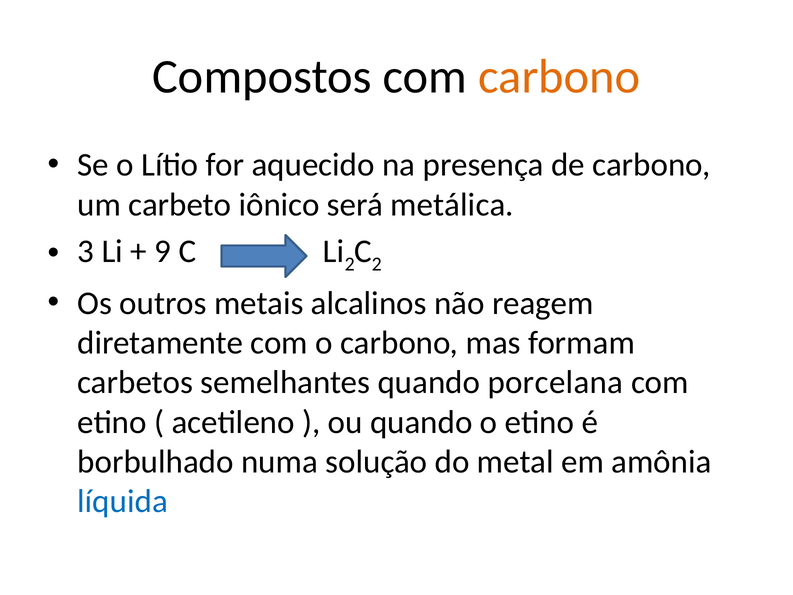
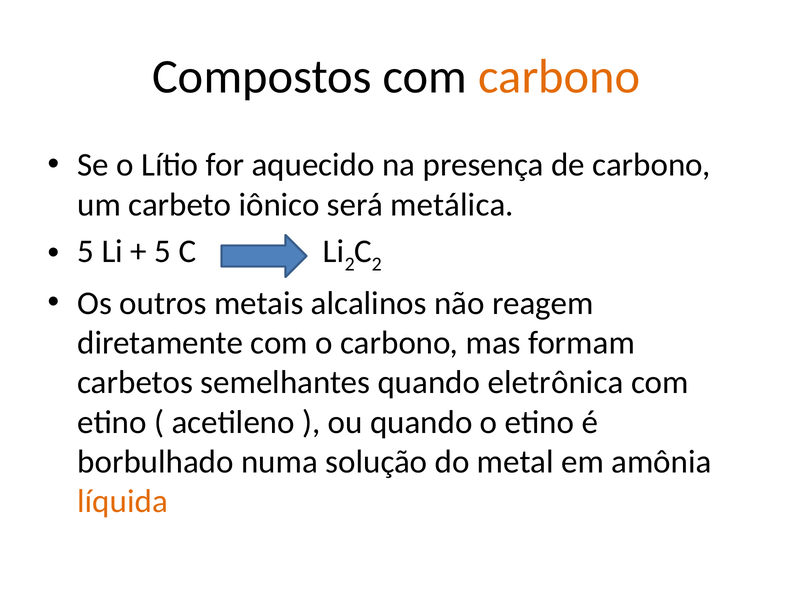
3: 3 -> 5 (86, 251)
9: 9 -> 5 (163, 251)
porcelana: porcelana -> eletrônica (556, 382)
líquida colour: blue -> orange (123, 501)
